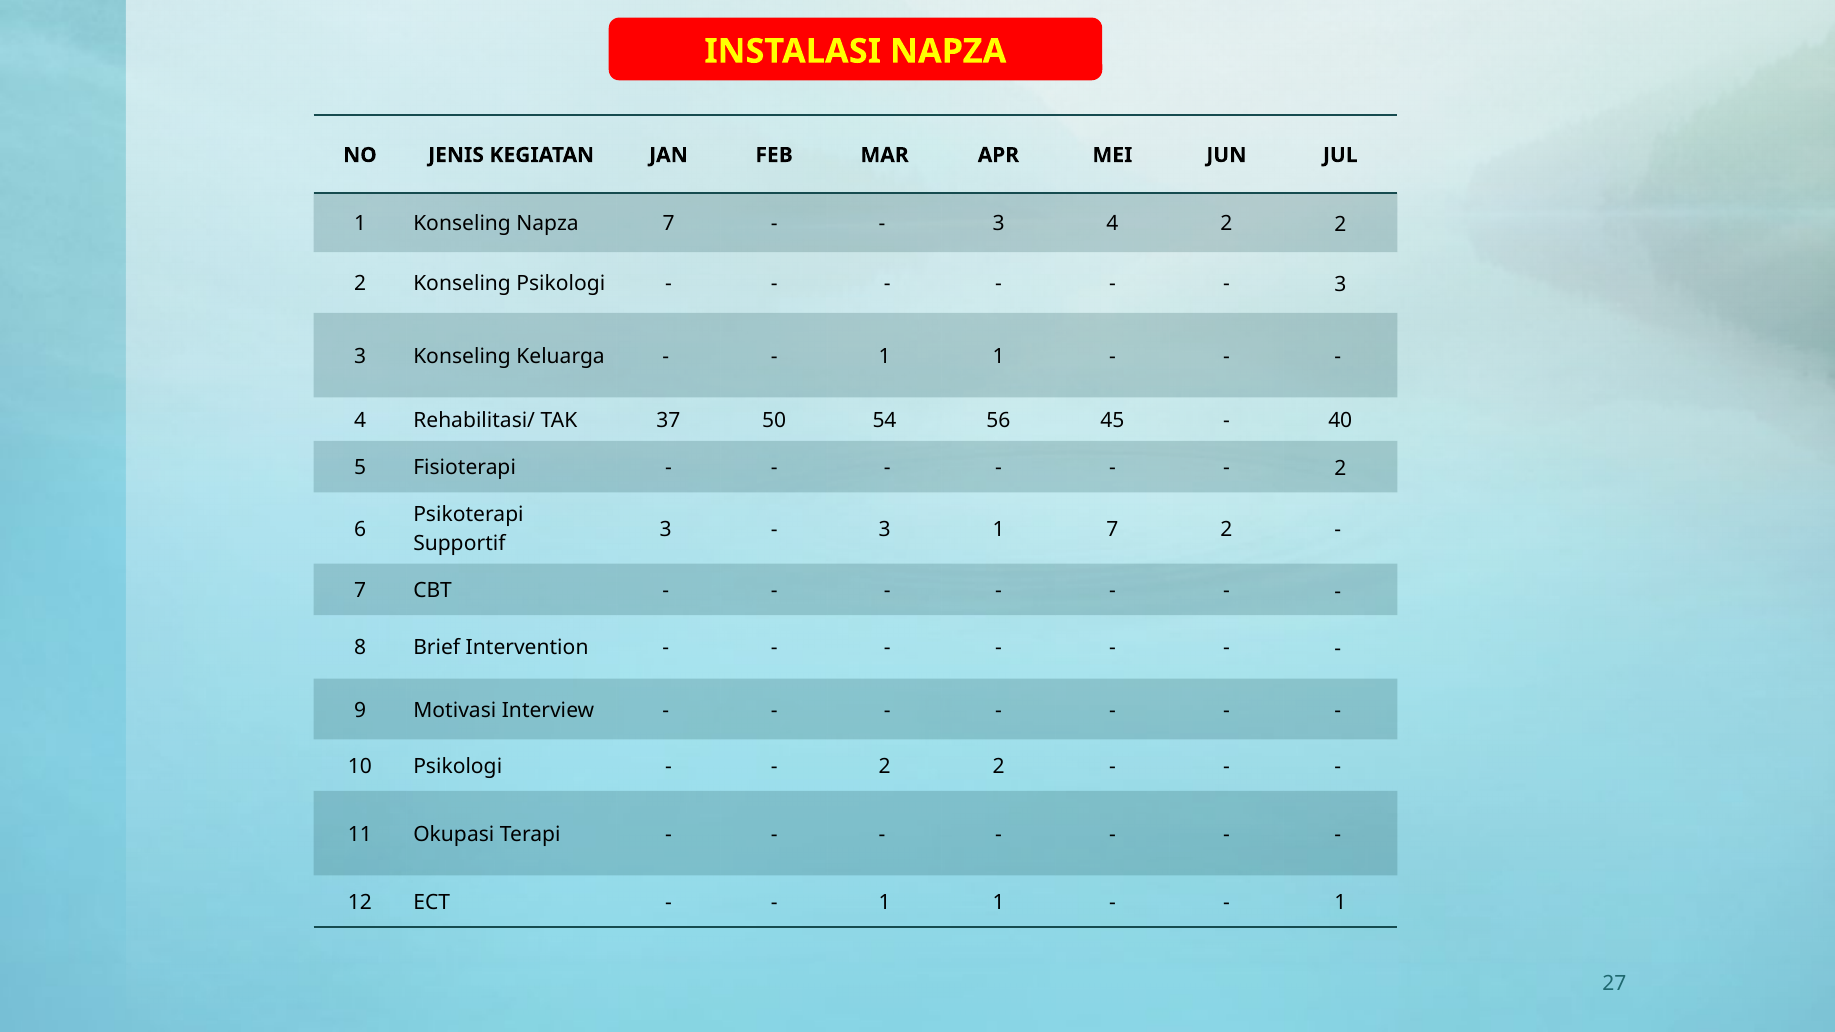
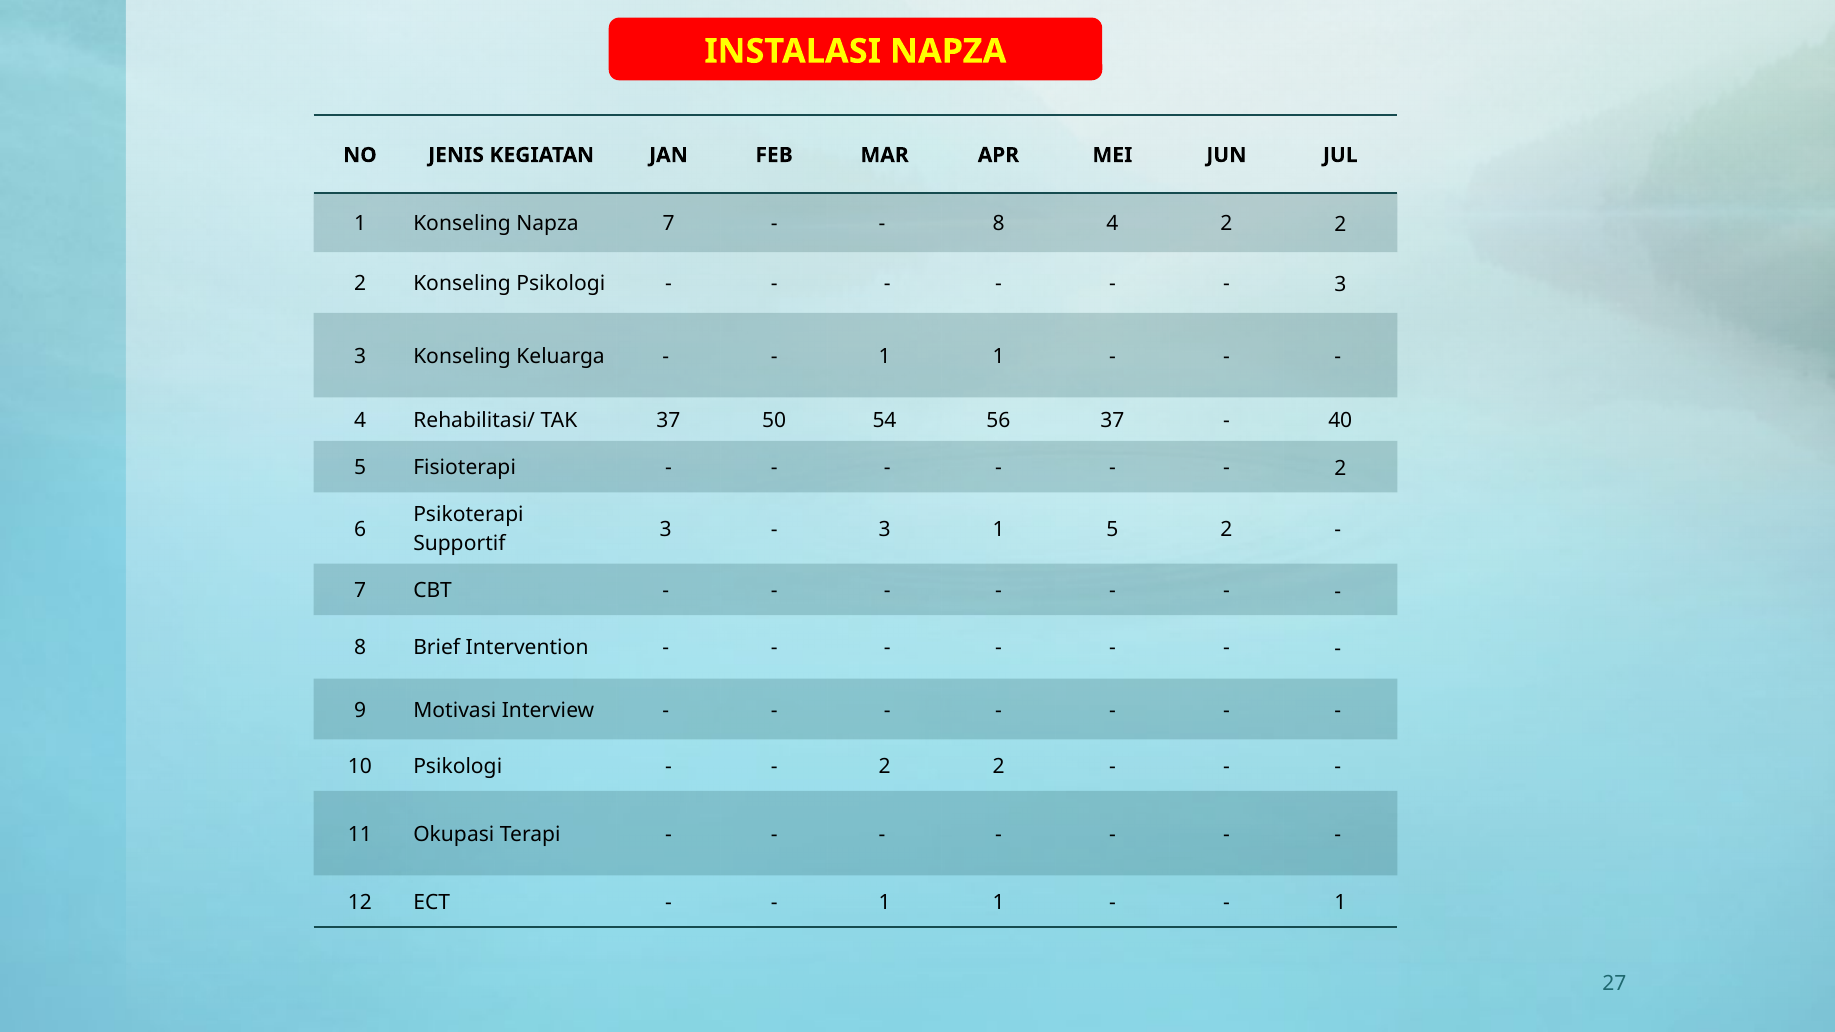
3: 3 -> 8 (999, 224)
56 45: 45 -> 37 (1112, 420)
1 7: 7 -> 5 (1112, 529)
